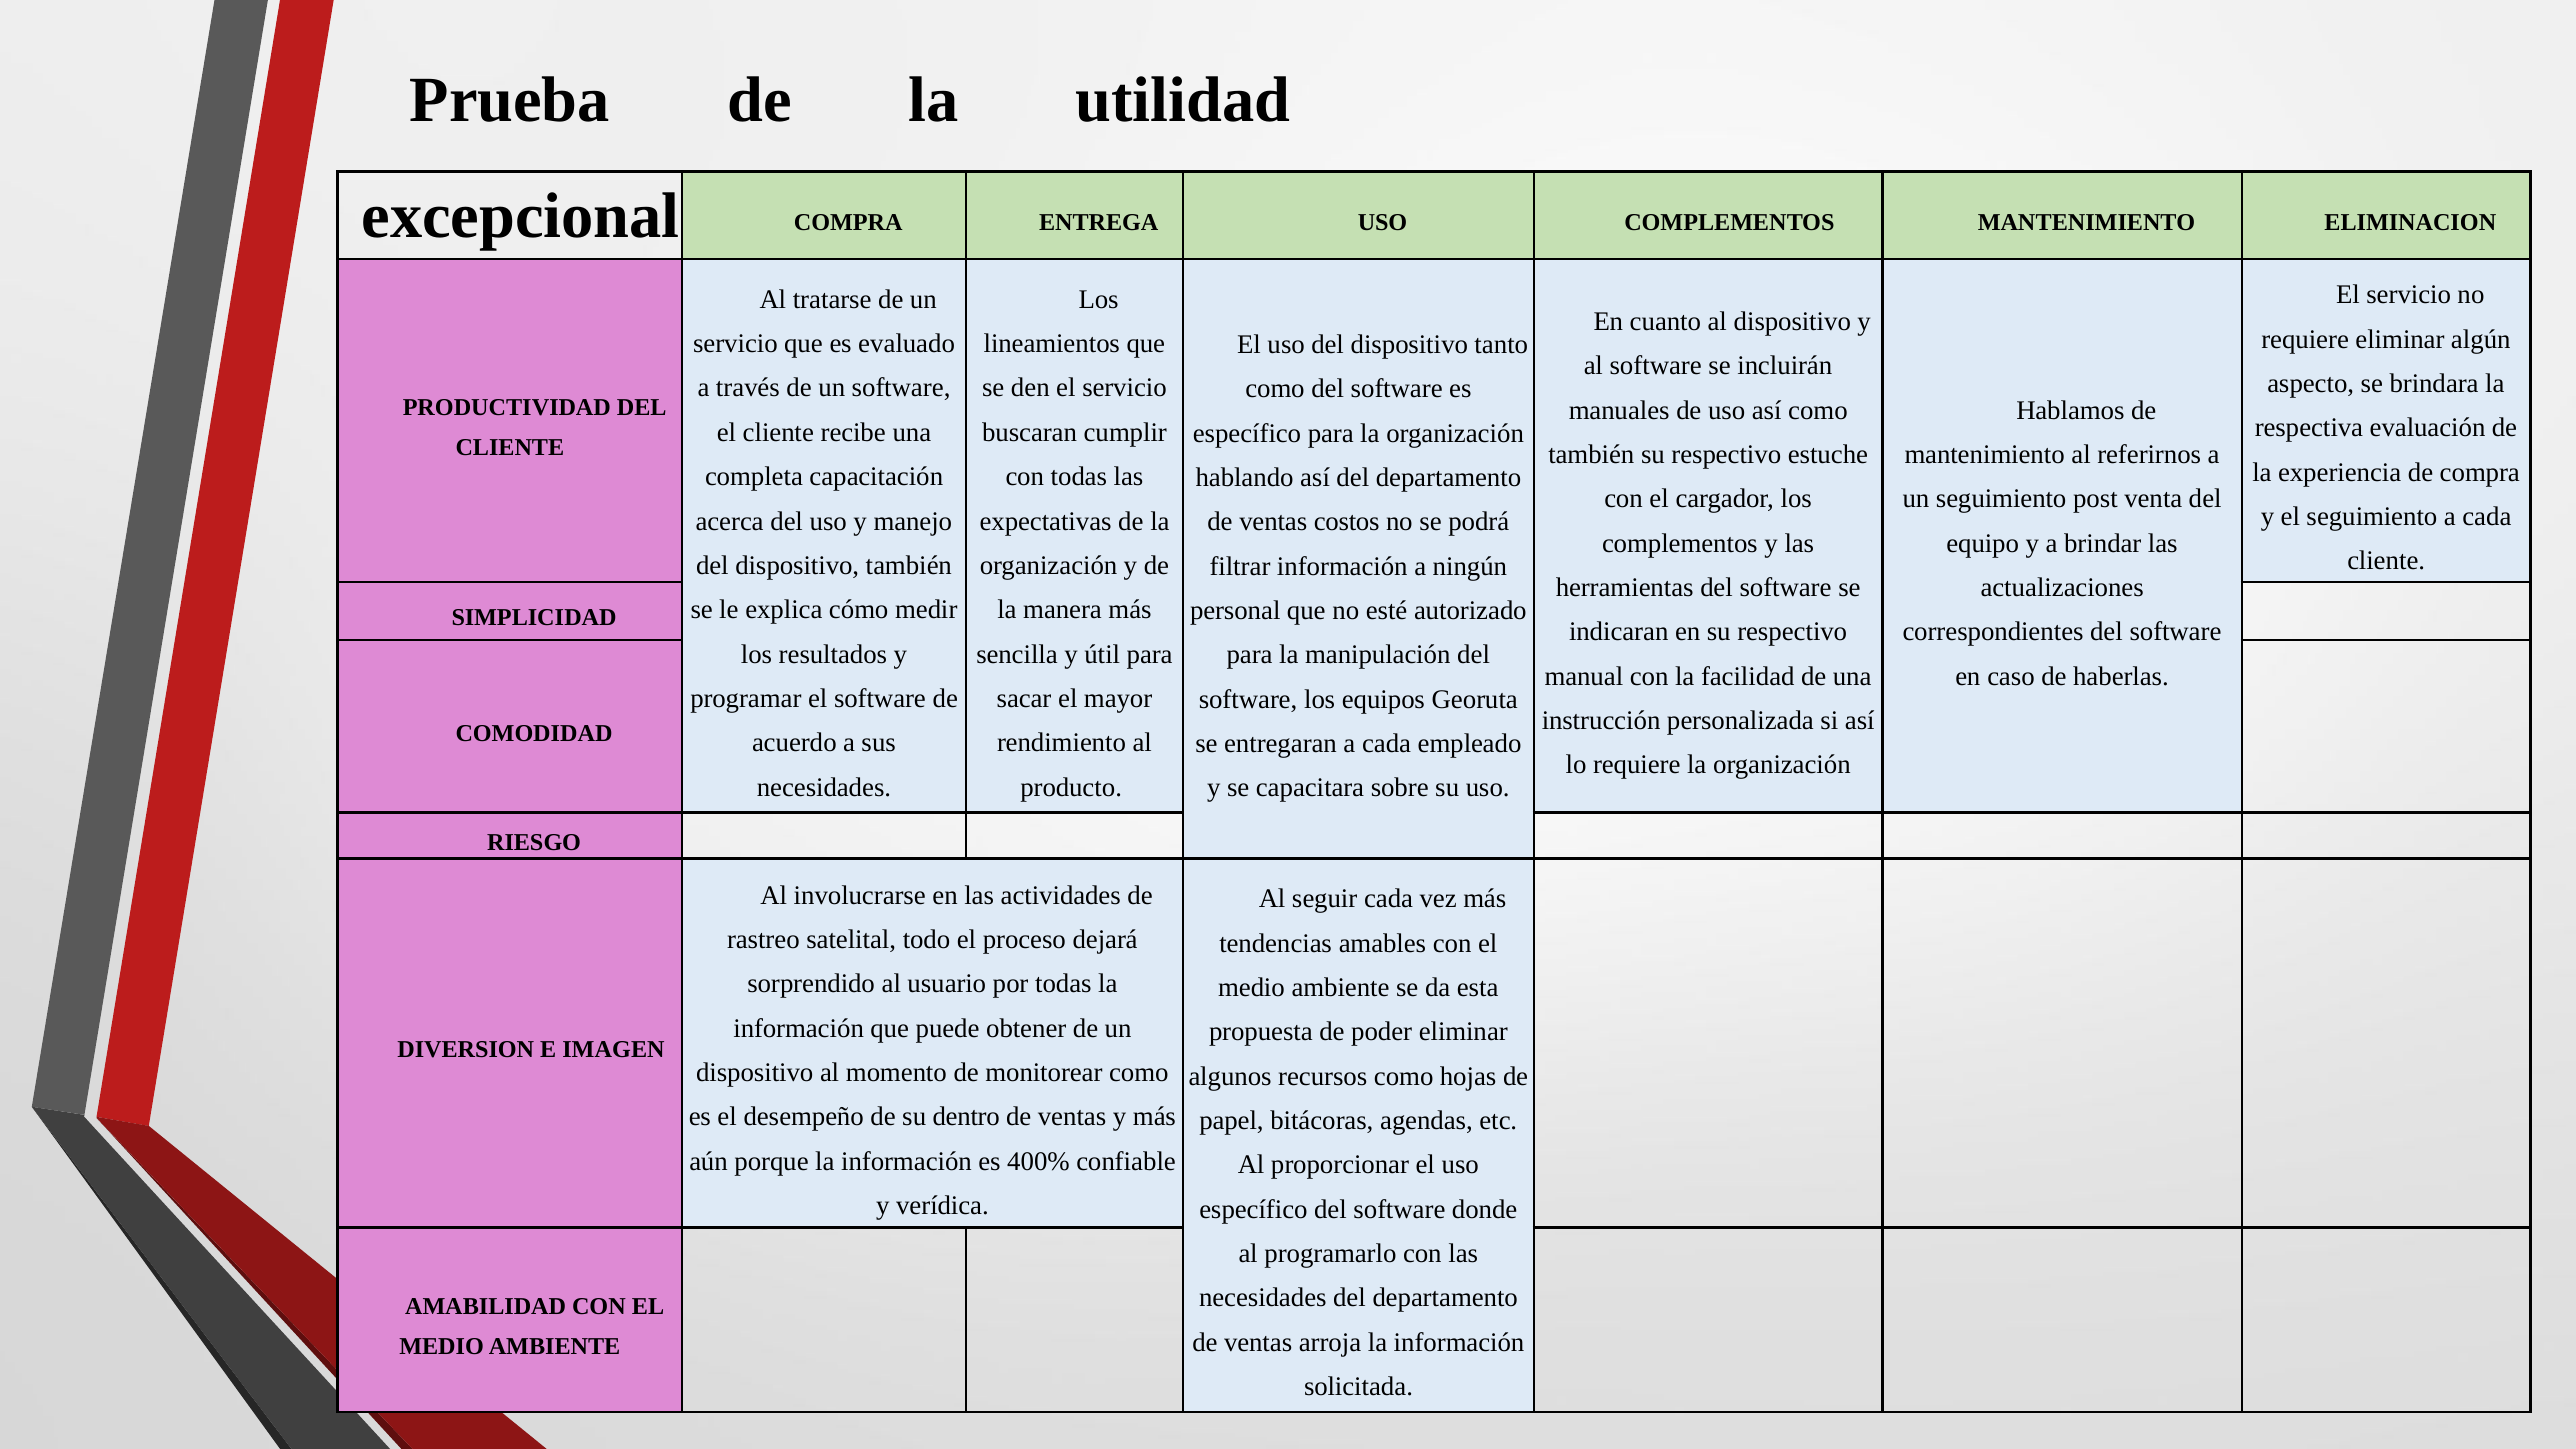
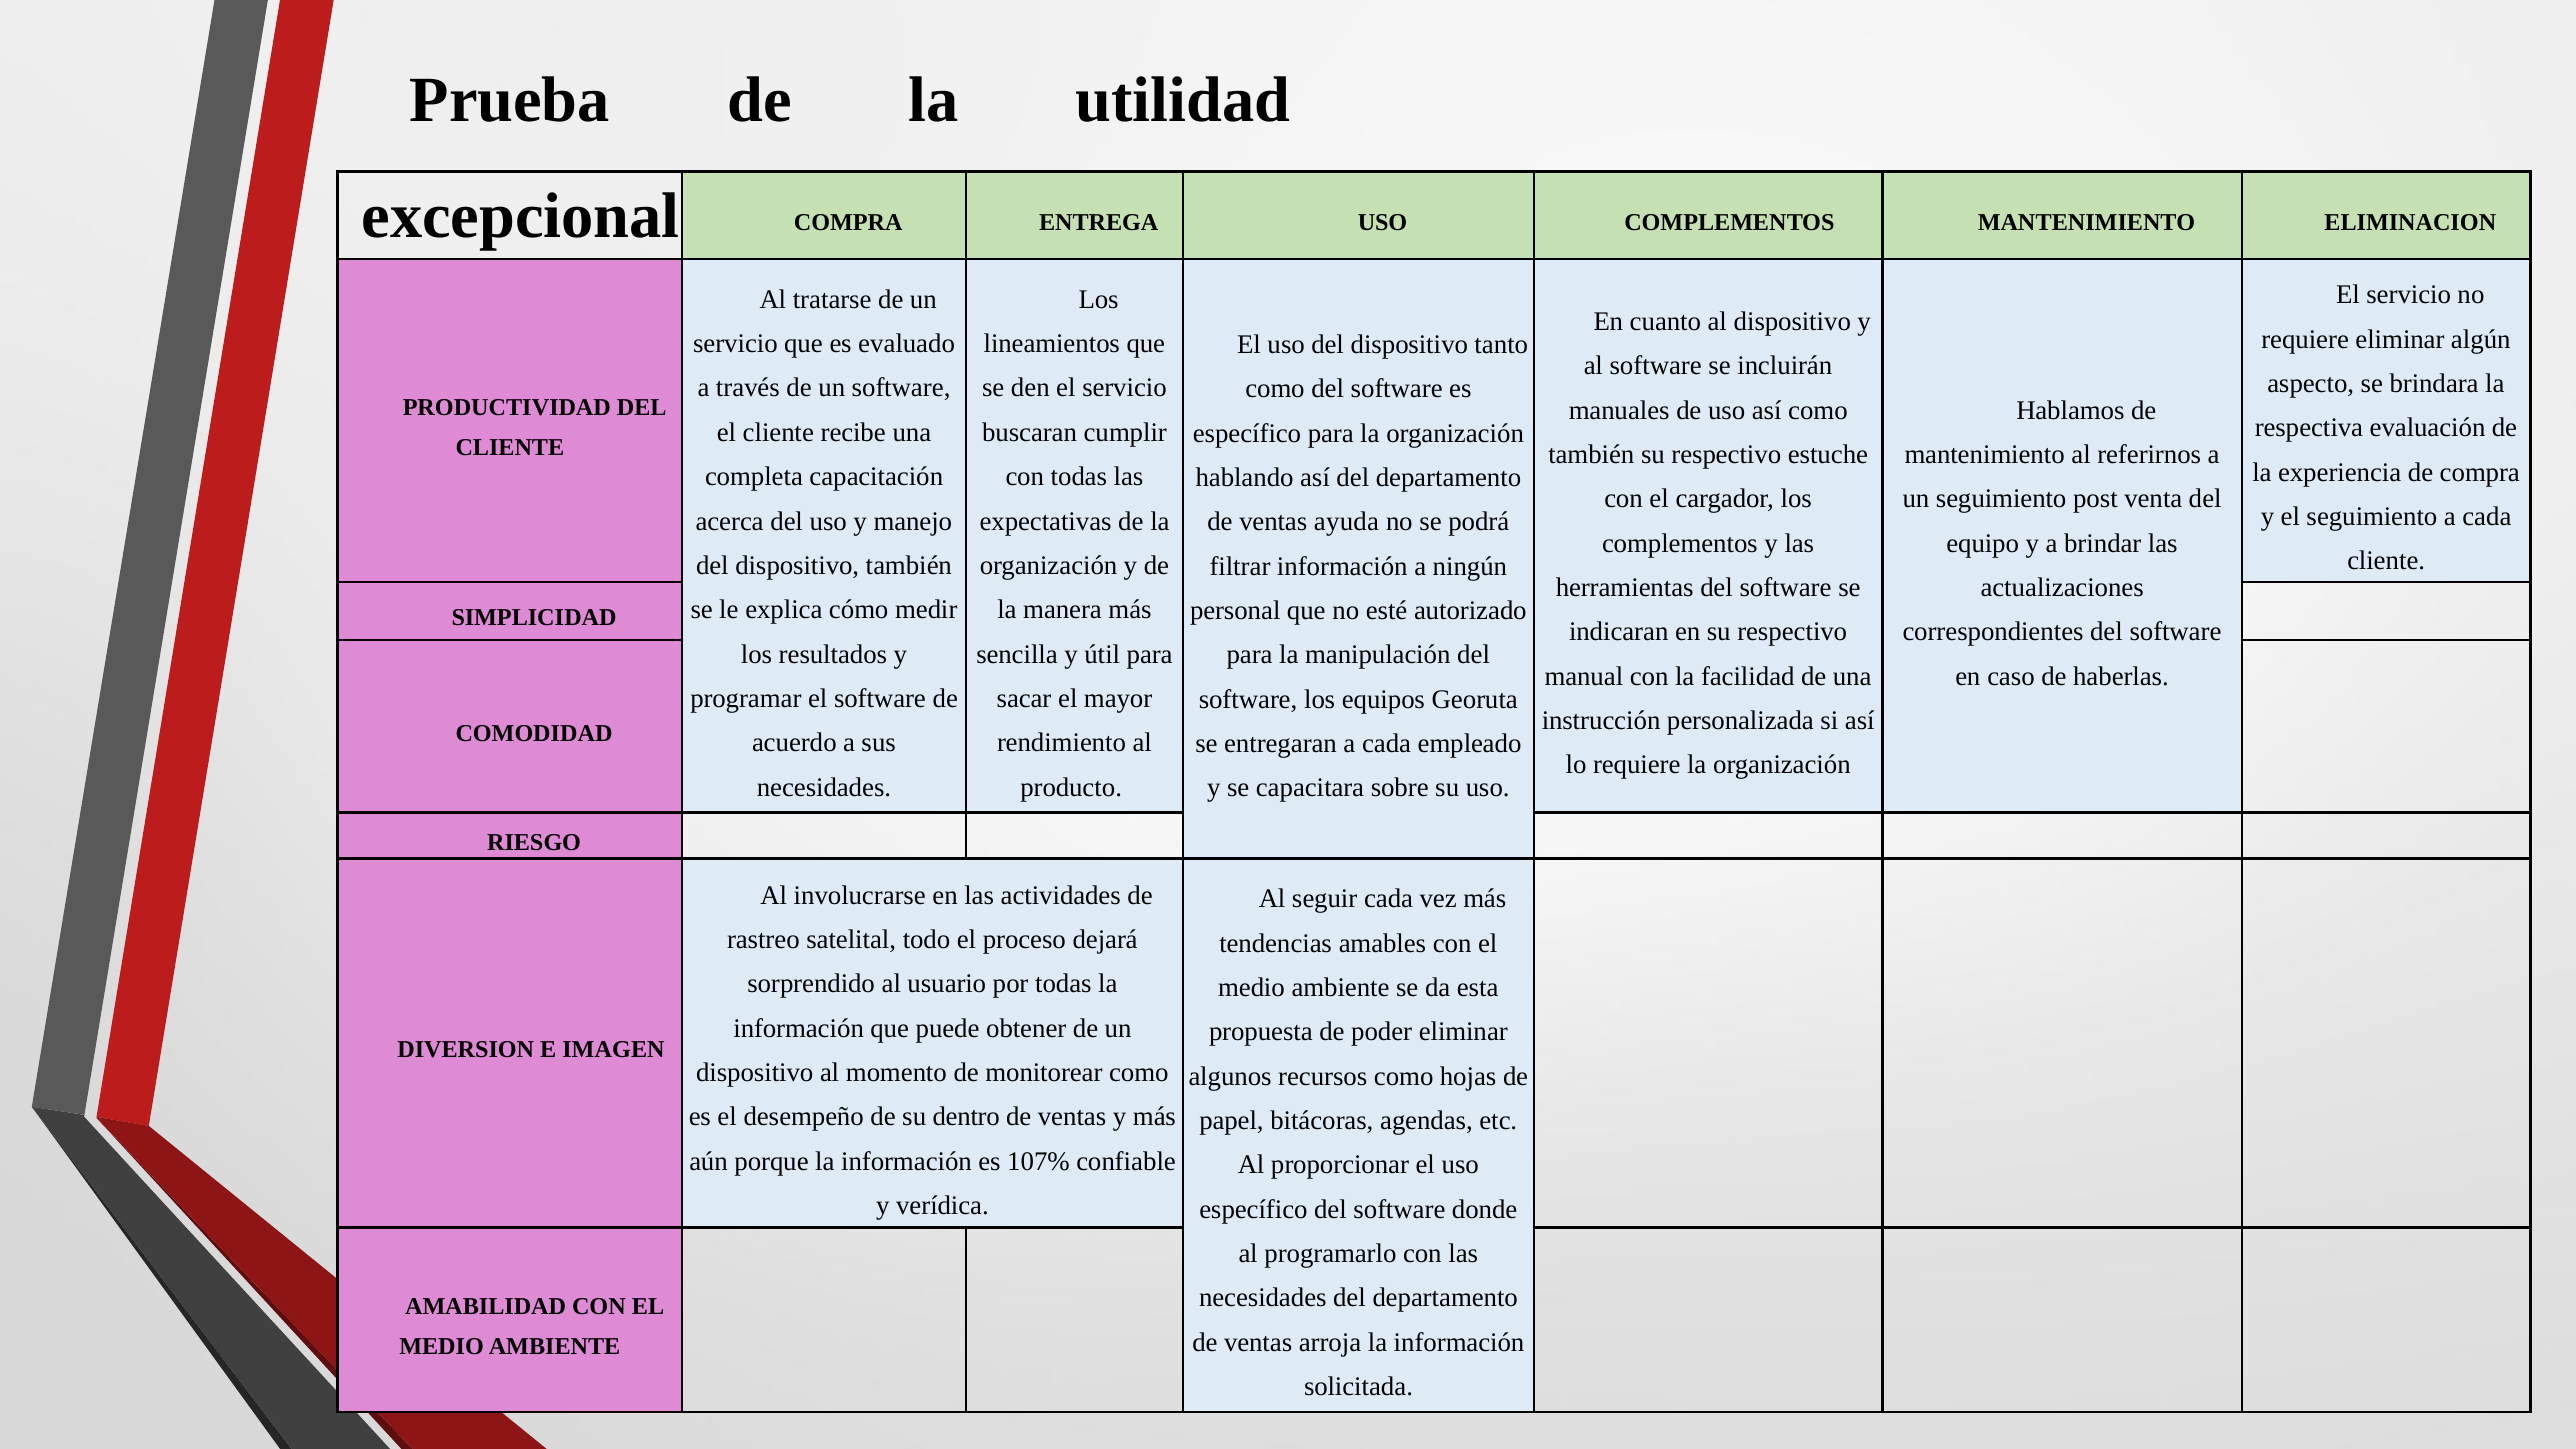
costos: costos -> ayuda (1346, 522)
400%: 400% -> 107% (1039, 1161)
